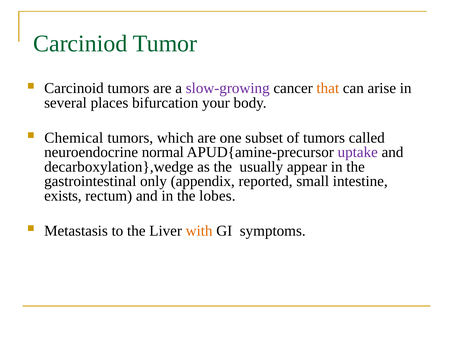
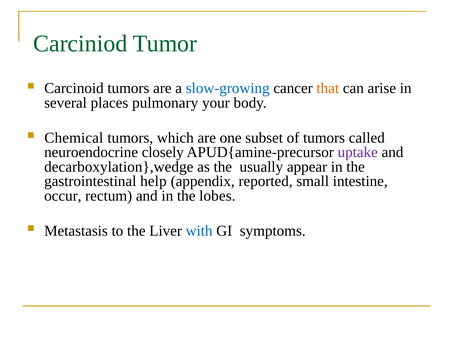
slow-growing colour: purple -> blue (228, 88)
bifurcation: bifurcation -> pulmonary (165, 103)
normal: normal -> closely (163, 152)
only: only -> help (153, 181)
exists: exists -> occur (63, 196)
with colour: orange -> blue (199, 231)
